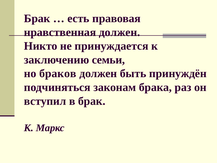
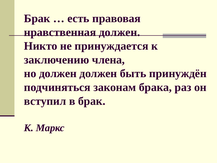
семьи: семьи -> члена (108, 60)
но браков: браков -> должен (58, 73)
